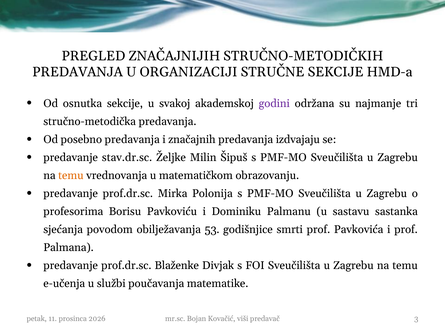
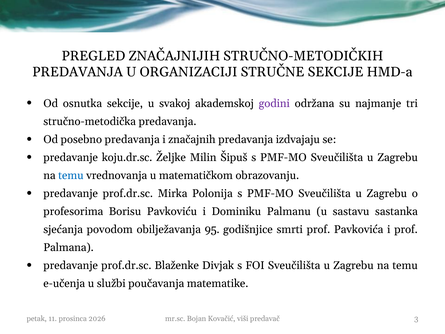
stav.dr.sc: stav.dr.sc -> koju.dr.sc (127, 157)
temu colour: orange -> blue (71, 175)
53: 53 -> 95 (212, 229)
